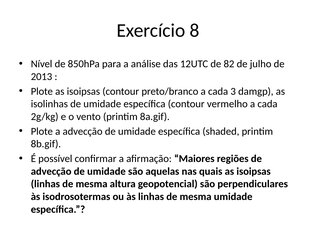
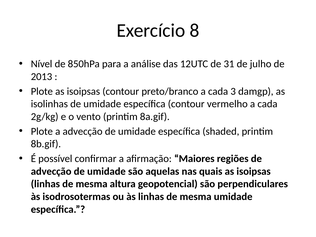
82: 82 -> 31 (229, 64)
